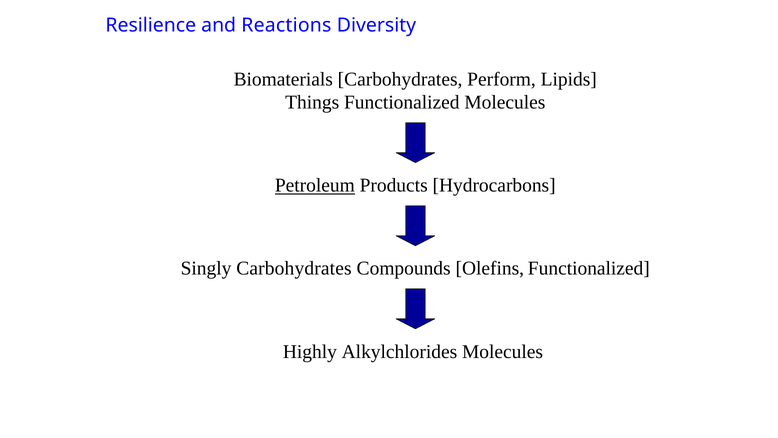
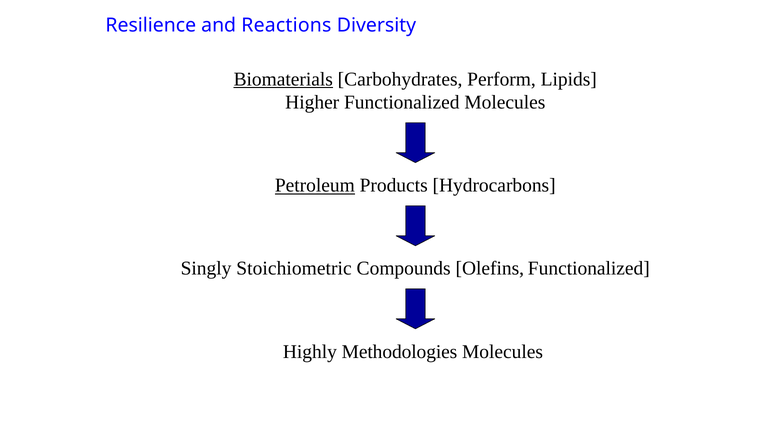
Biomaterials underline: none -> present (283, 79)
Things: Things -> Higher (312, 102)
Singly Carbohydrates: Carbohydrates -> Stoichiometric (294, 268)
Alkylchlorides: Alkylchlorides -> Methodologies (400, 351)
